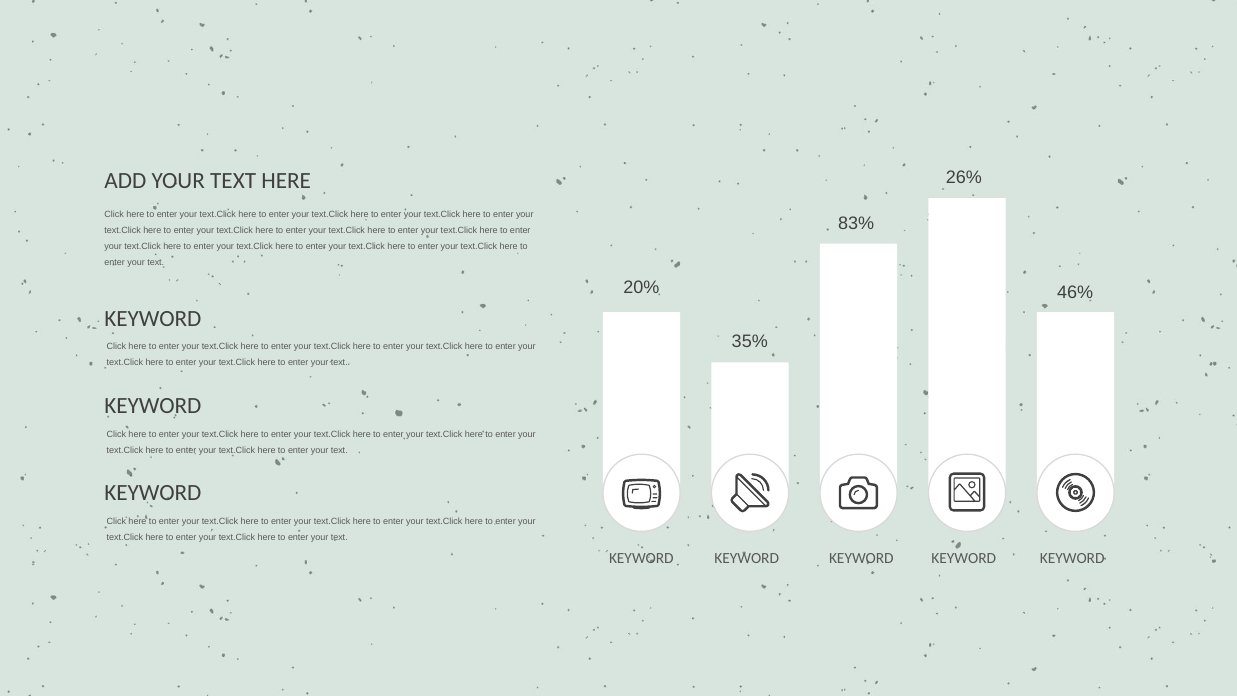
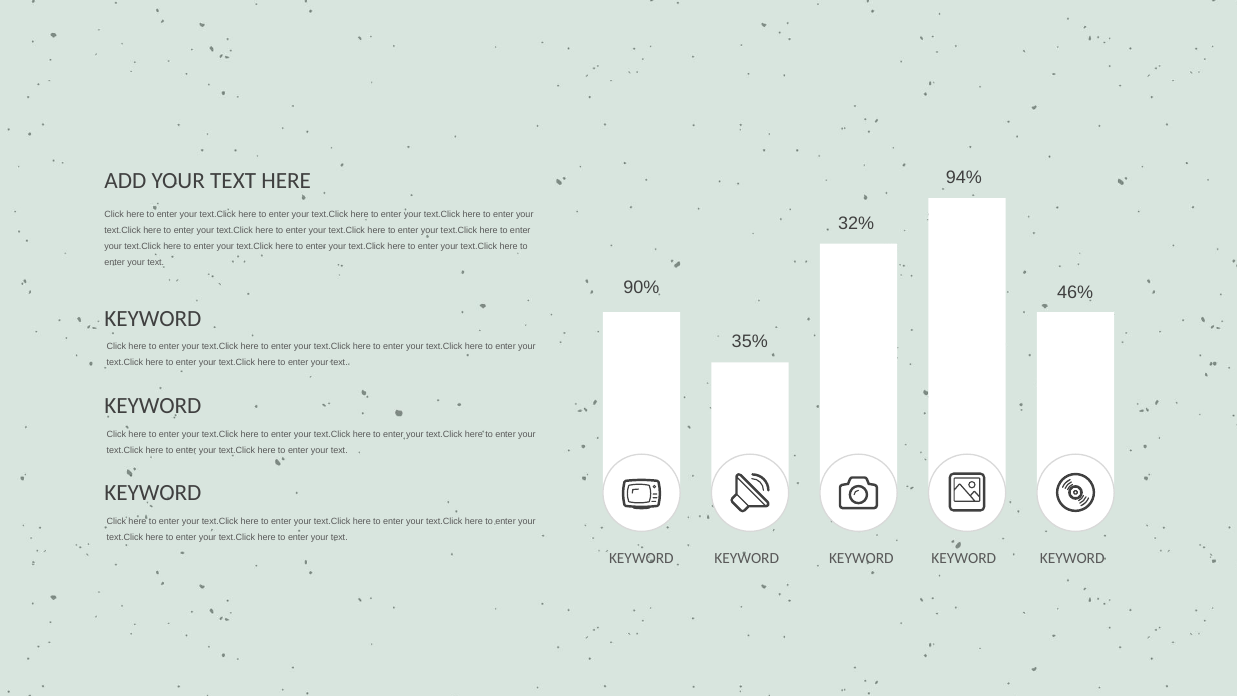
26%: 26% -> 94% (964, 177)
83%: 83% -> 32% (856, 224)
20%: 20% -> 90% (641, 287)
